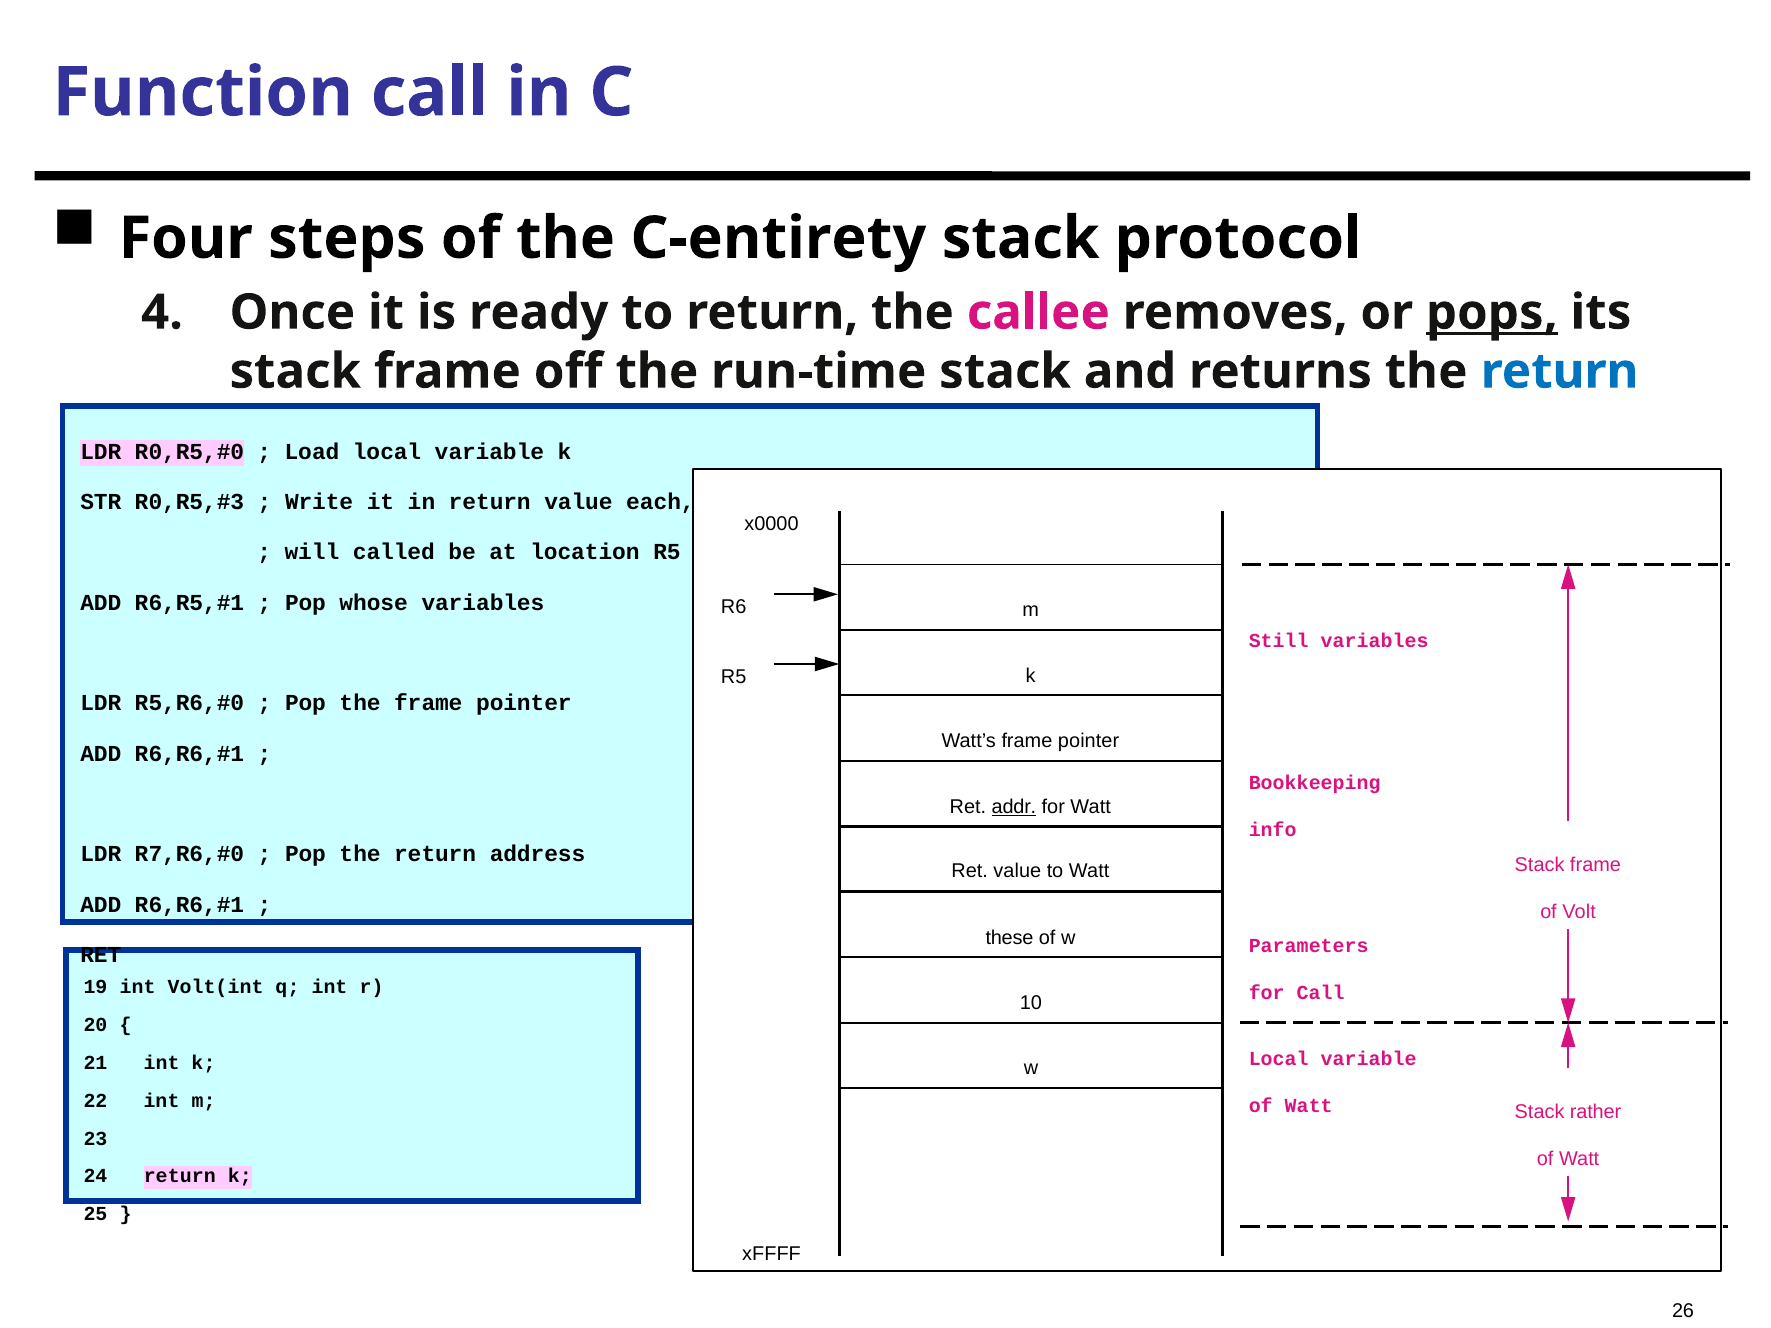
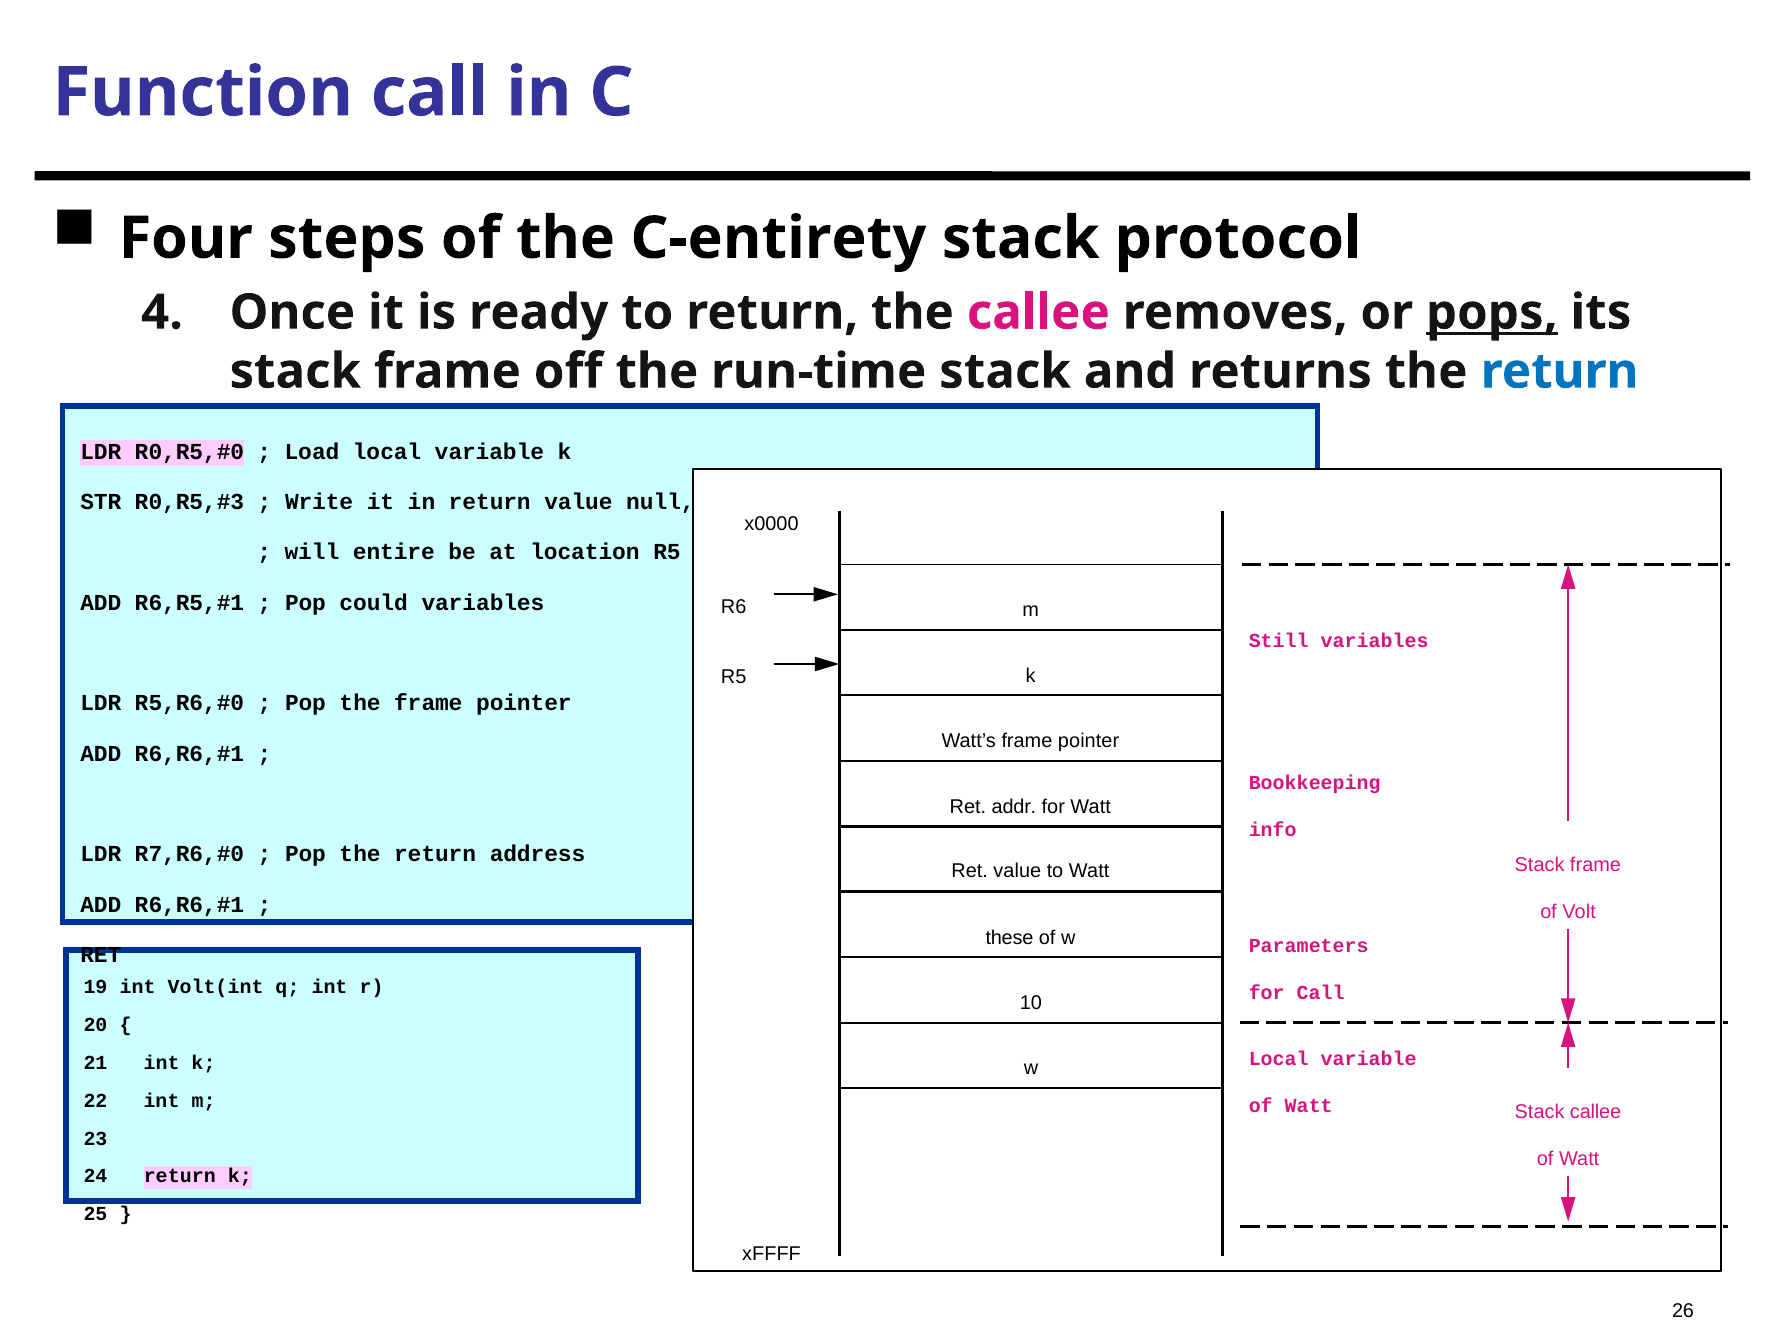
each: each -> null (660, 502)
called: called -> entire (394, 552)
whose: whose -> could (374, 603)
addr underline: present -> none (1014, 807)
Stack rather: rather -> callee (1596, 1112)
